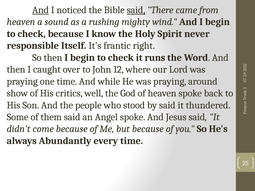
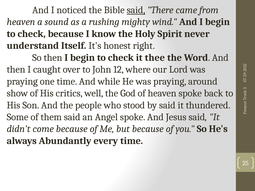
And underline: present -> none (41, 10)
responsible: responsible -> understand (33, 46)
frantic: frantic -> honest (117, 46)
runs: runs -> thee (155, 58)
